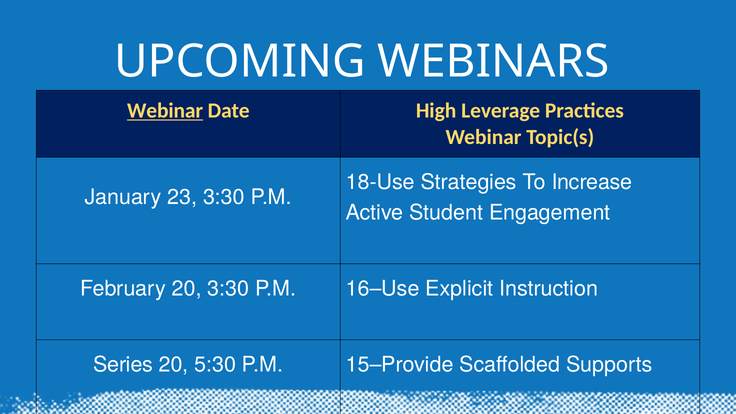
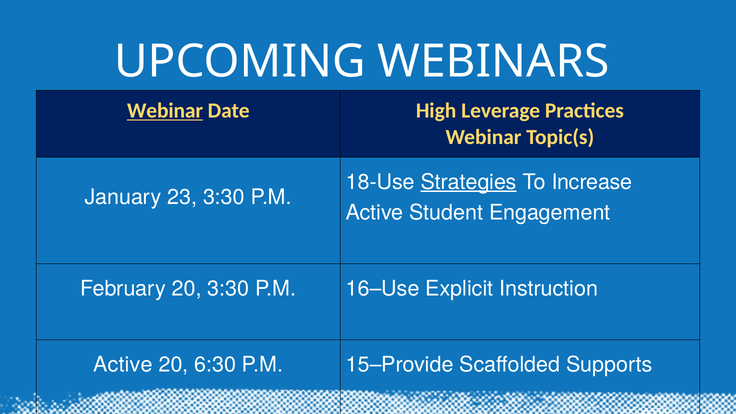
Strategies underline: none -> present (469, 182)
Series: Series -> Active (123, 365)
5:30: 5:30 -> 6:30 (215, 365)
